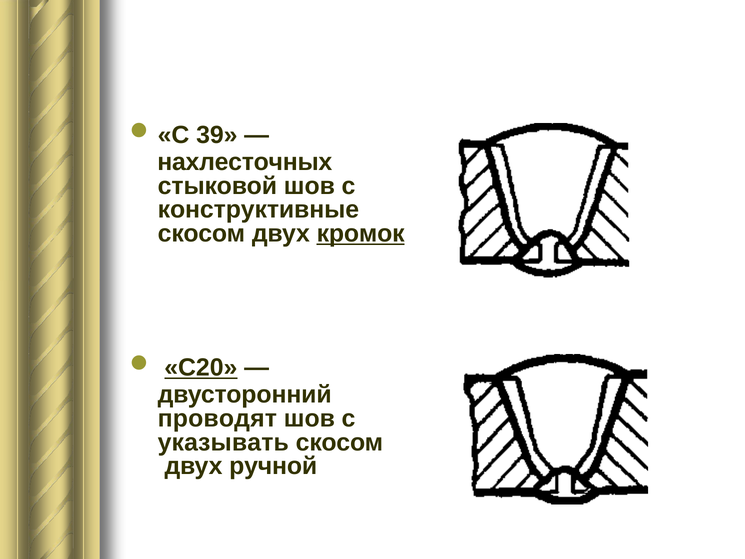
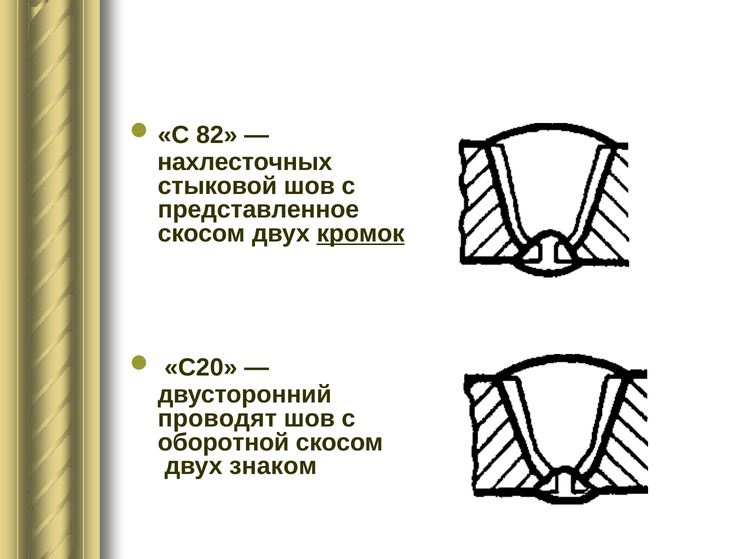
39: 39 -> 82 (217, 135)
конструктивные: конструктивные -> представленное (258, 210)
С20 underline: present -> none (201, 367)
указывать: указывать -> оборотной (223, 442)
ручной: ручной -> знаком (273, 466)
